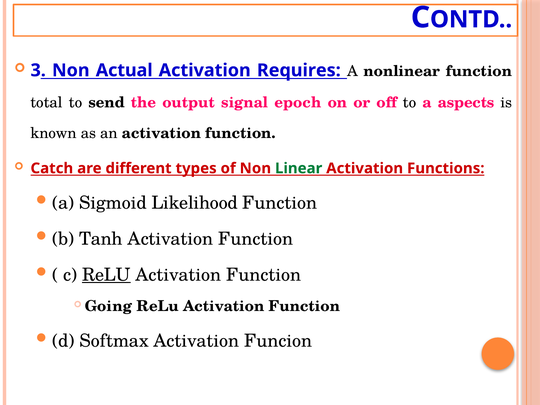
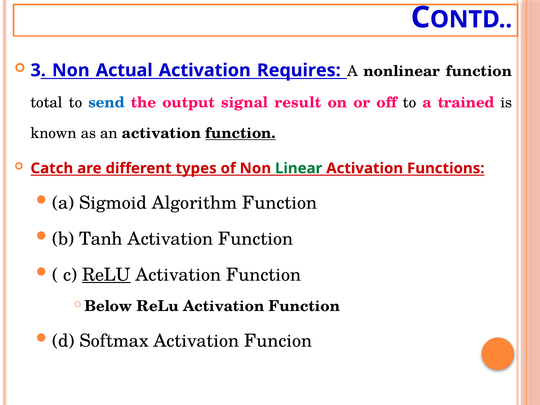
send colour: black -> blue (107, 103)
epoch: epoch -> result (298, 103)
aspects: aspects -> trained (466, 103)
function underline: none -> present (241, 133)
Likelihood: Likelihood -> Algorithm (195, 203)
Going: Going -> Below (108, 306)
